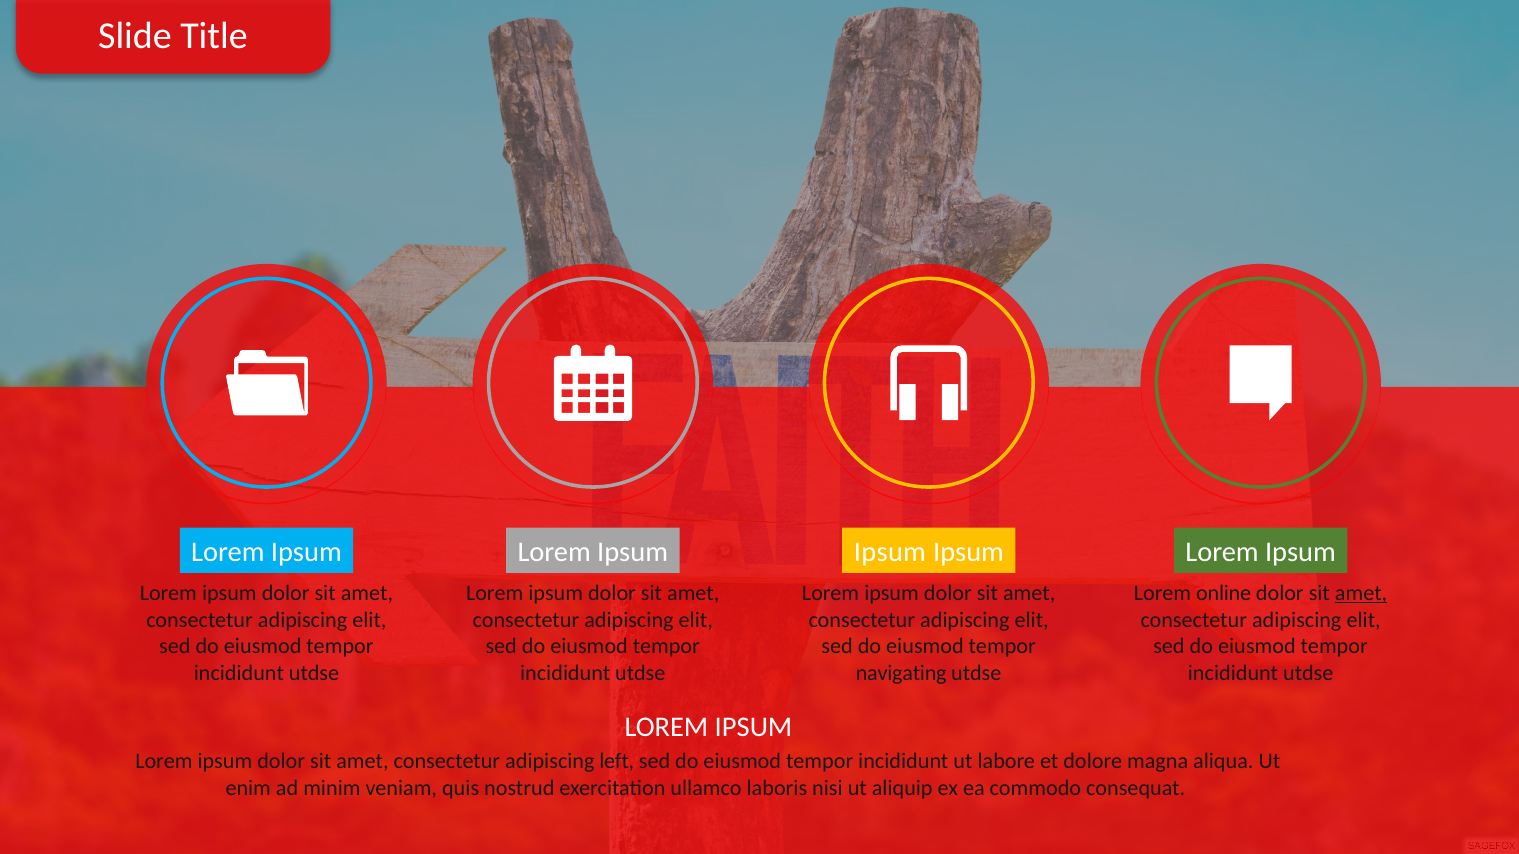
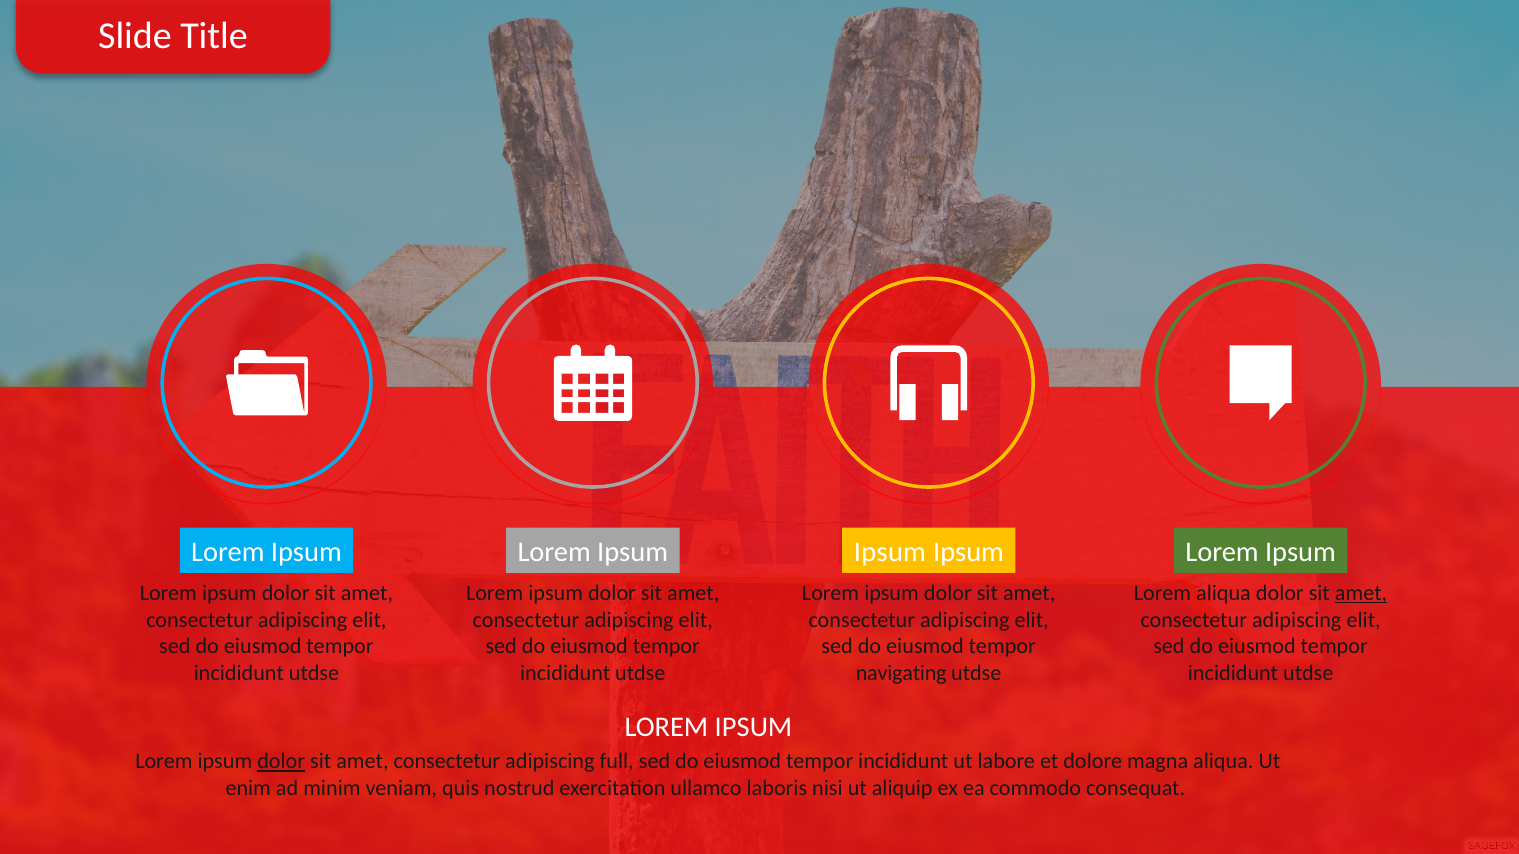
Lorem online: online -> aliqua (1224, 593)
dolor underline: none -> present (281, 762)
left: left -> full (617, 762)
